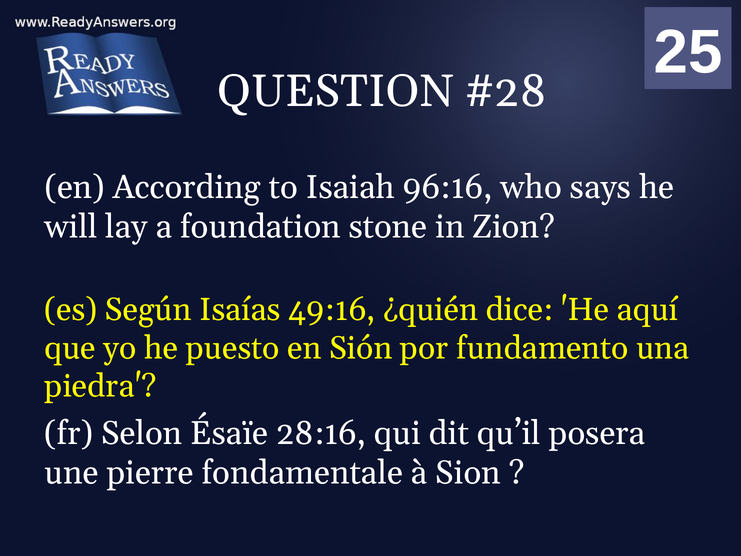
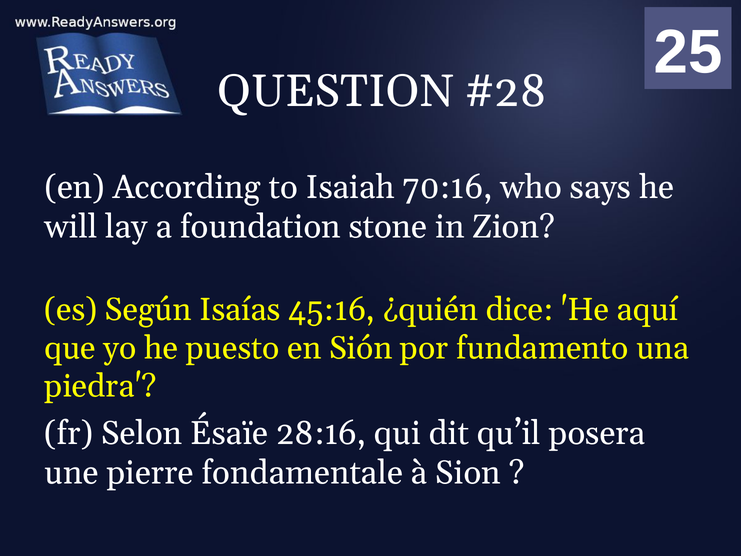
96:16: 96:16 -> 70:16 (448, 187)
49:16: 49:16 -> 45:16 (332, 310)
